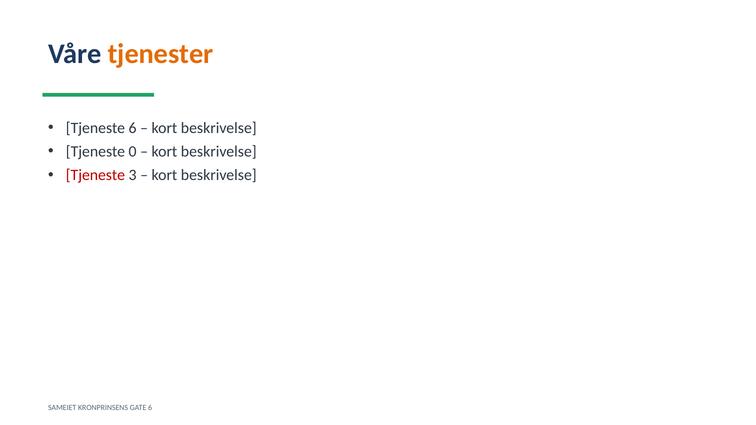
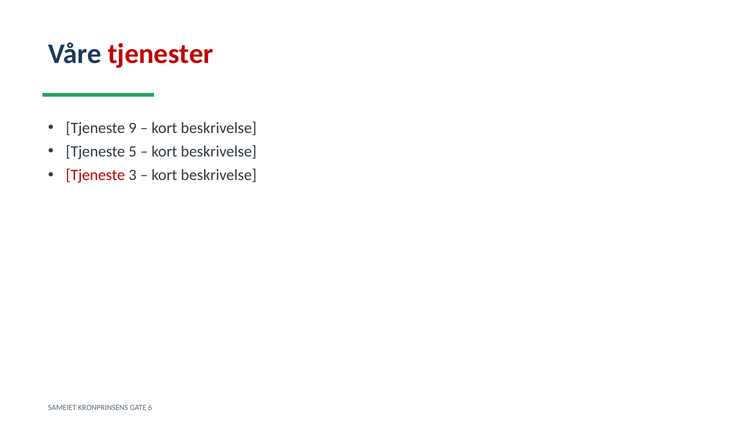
tjenester colour: orange -> red (160, 54)
Tjeneste 6: 6 -> 9 (133, 128)
0: 0 -> 5 (133, 152)
